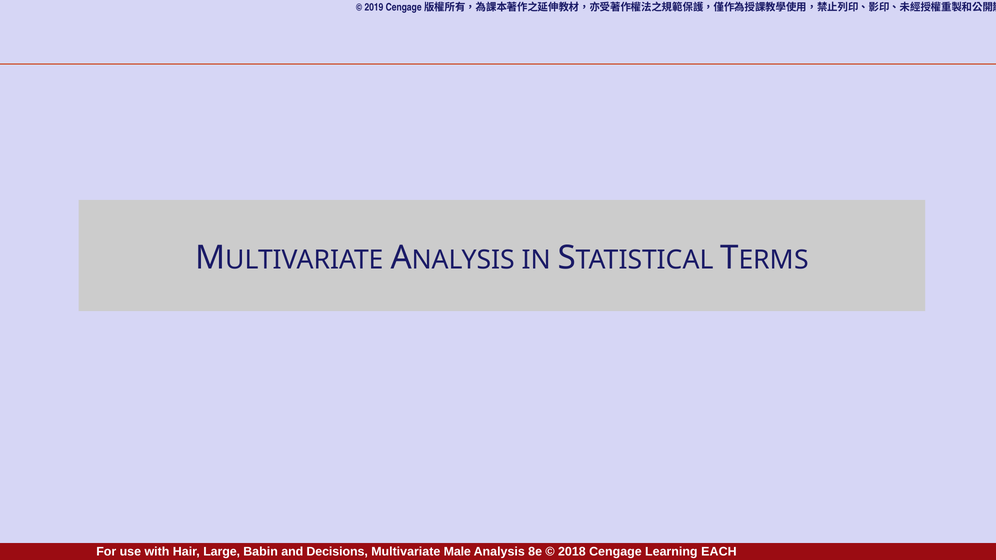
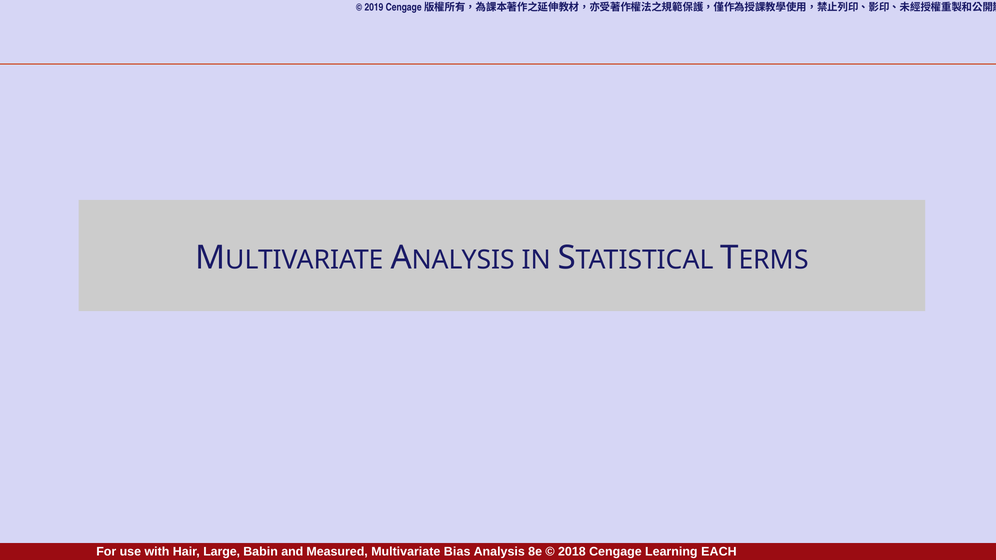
Decisions: Decisions -> Measured (337, 552)
Male: Male -> Bias (457, 552)
